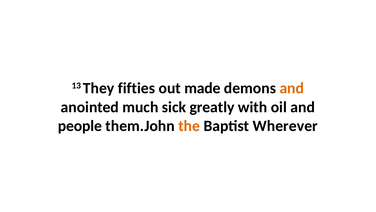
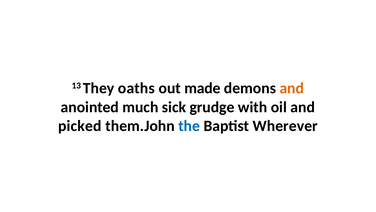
fifties: fifties -> oaths (136, 88)
greatly: greatly -> grudge (212, 107)
people: people -> picked (80, 126)
the colour: orange -> blue (189, 126)
